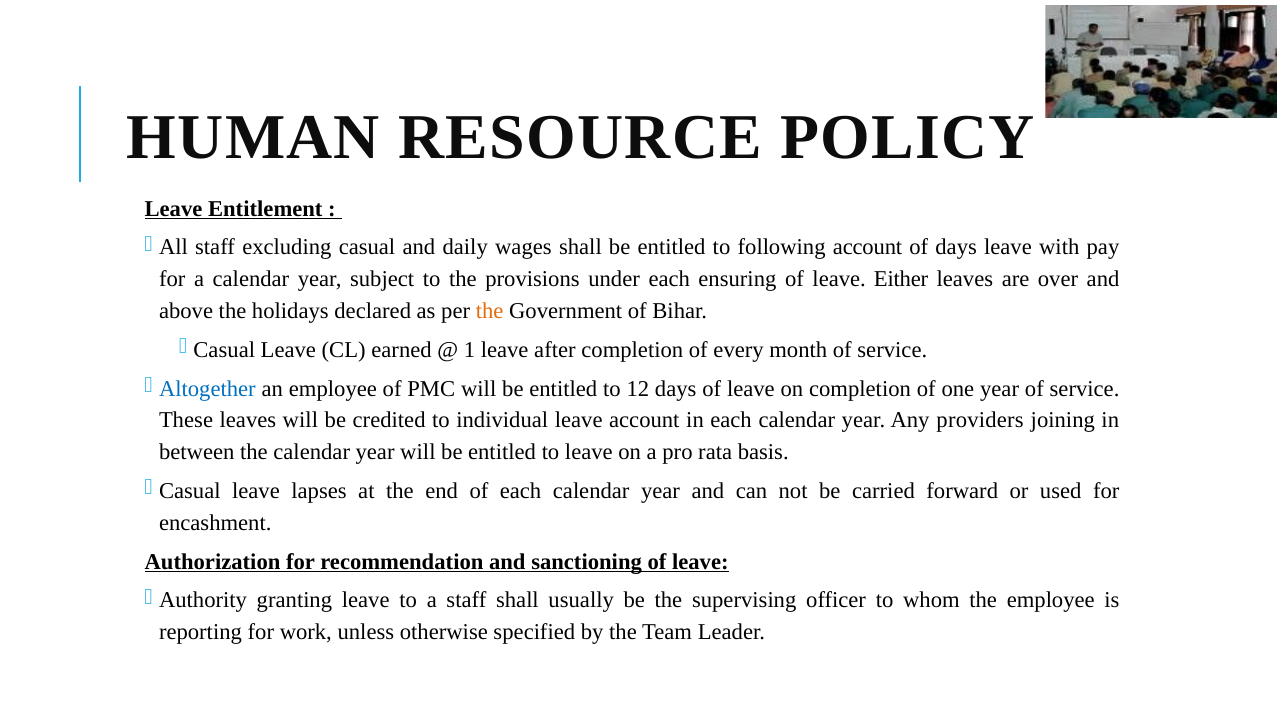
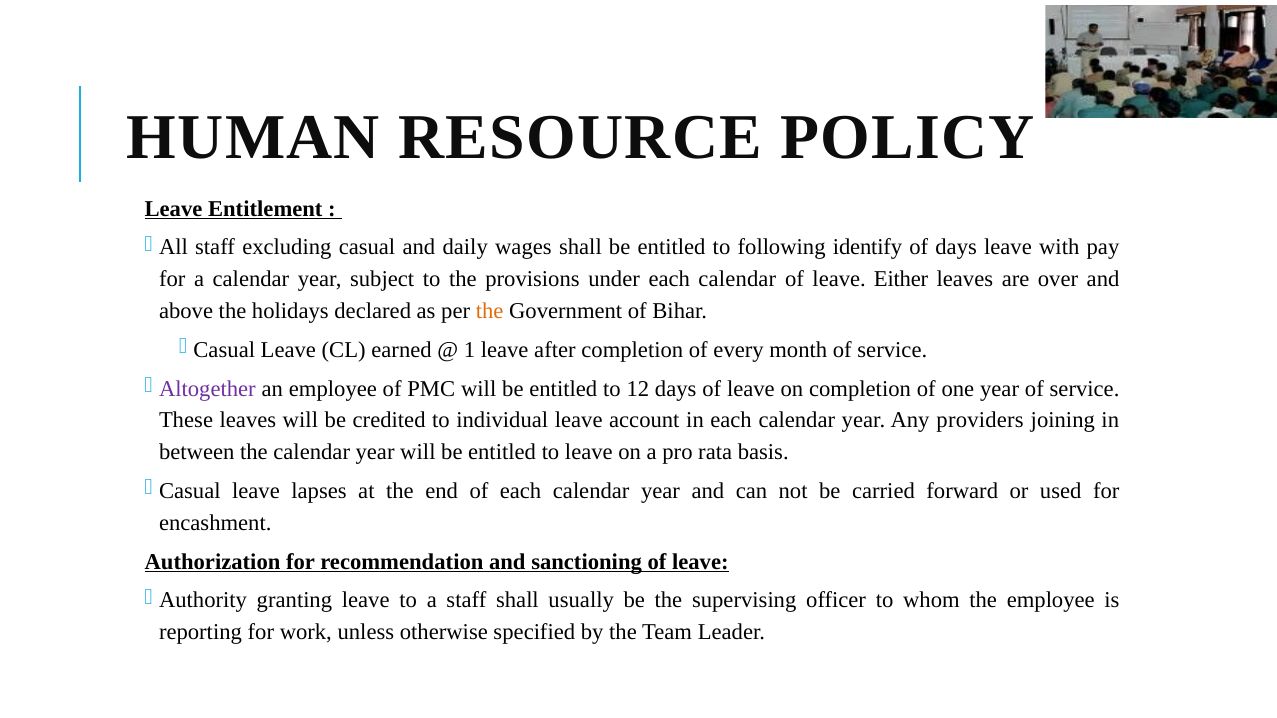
following account: account -> identify (868, 248)
under each ensuring: ensuring -> calendar (737, 279)
Altogether colour: blue -> purple (207, 389)
